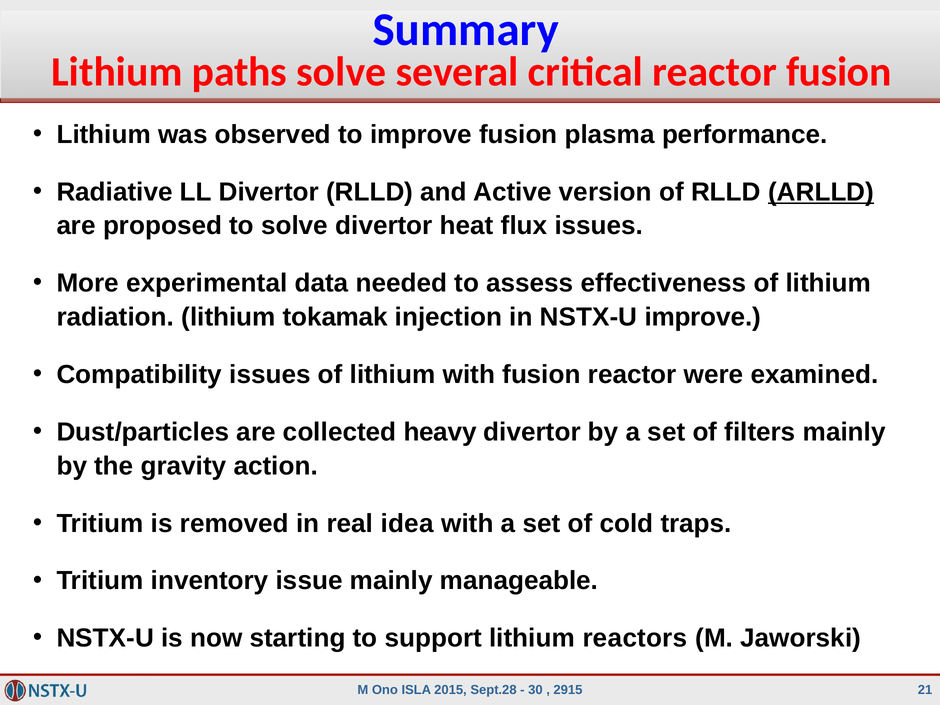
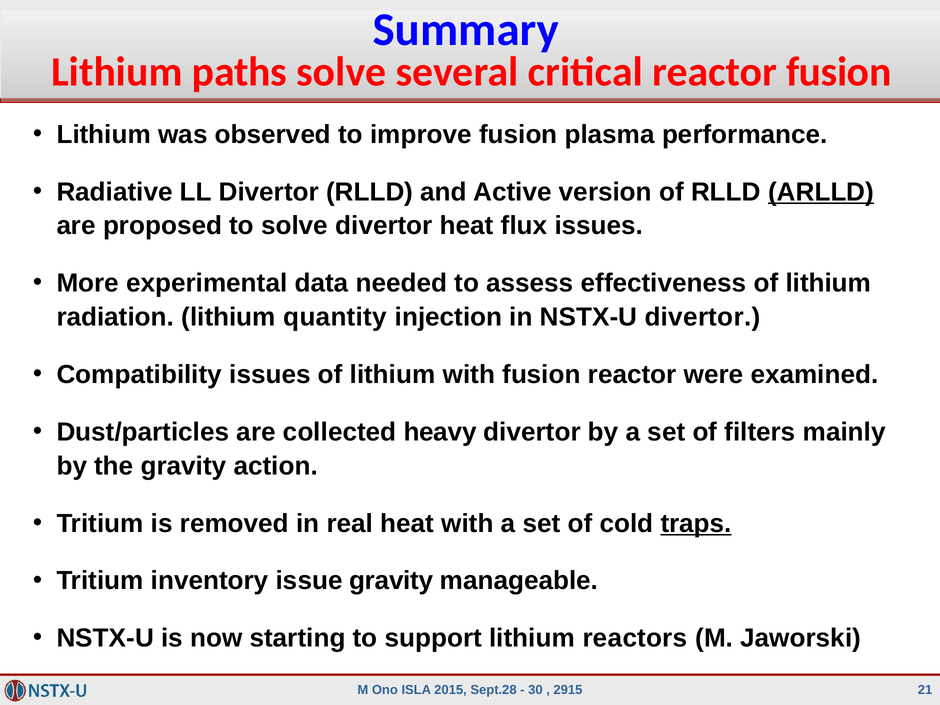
tokamak: tokamak -> quantity (335, 317)
NSTX-U improve: improve -> divertor (702, 317)
real idea: idea -> heat (407, 523)
traps underline: none -> present (696, 523)
issue mainly: mainly -> gravity (391, 581)
